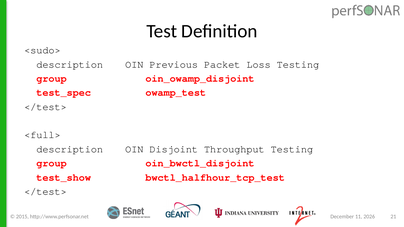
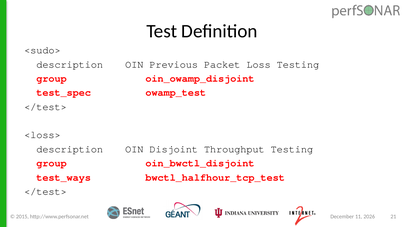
<full>: <full> -> <loss> (42, 135)
test_show: test_show -> test_ways (64, 178)
